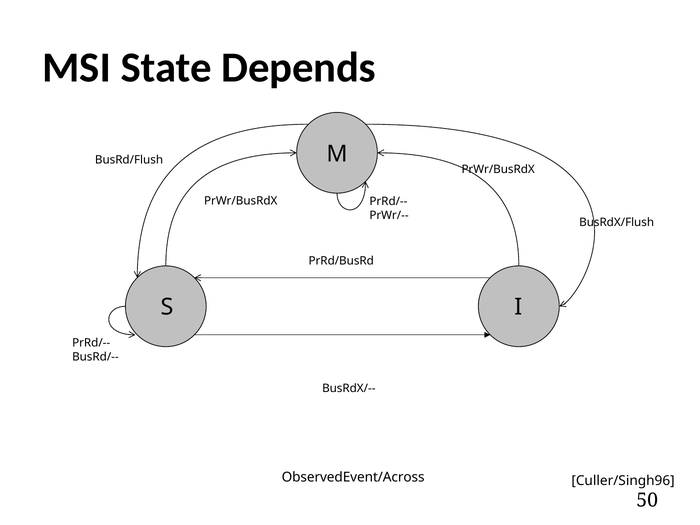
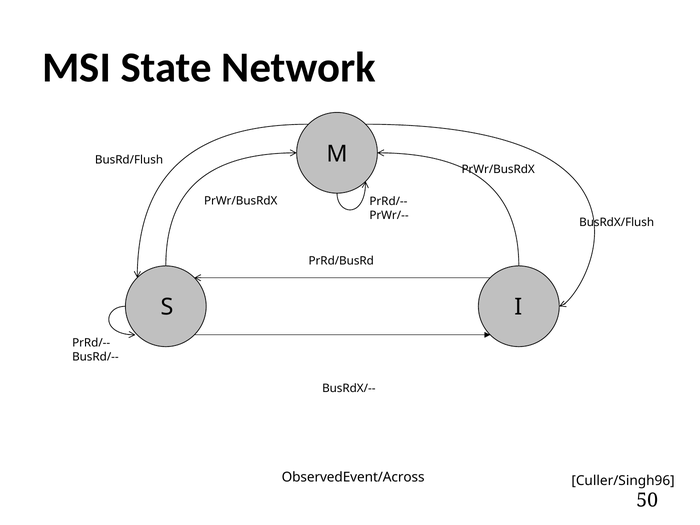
Depends: Depends -> Network (299, 68)
